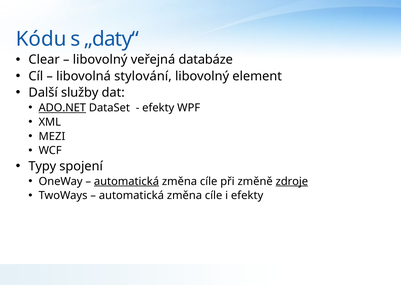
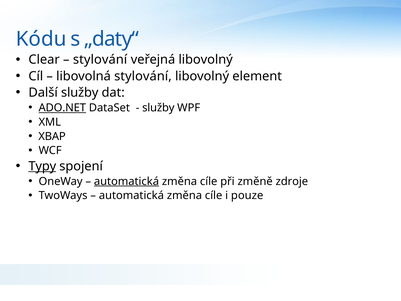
libovolný: libovolný -> stylování (100, 60)
veřejná databáze: databáze -> libovolný (206, 60)
efekty: efekty -> služby (158, 108)
MEZI: MEZI -> XBAP (52, 136)
Typy underline: none -> present (42, 166)
zdroje underline: present -> none (292, 181)
i efekty: efekty -> pouze (247, 195)
